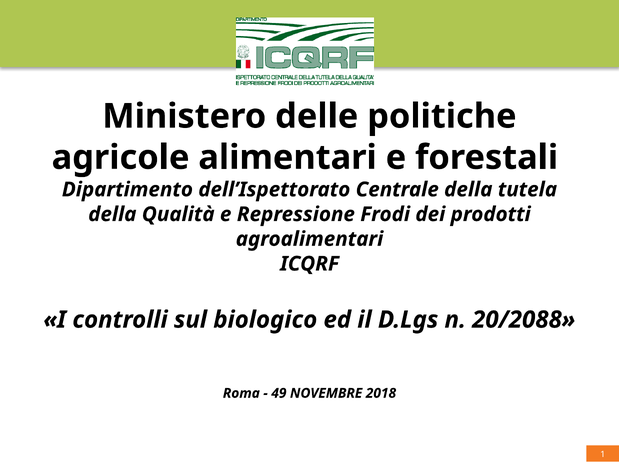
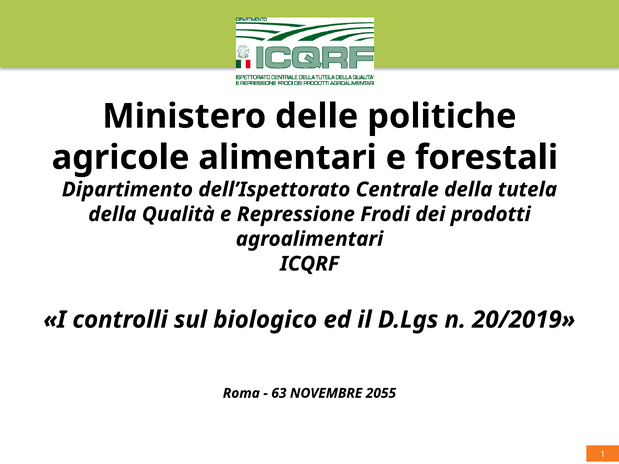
20/2088: 20/2088 -> 20/2019 (524, 320)
49: 49 -> 63 (279, 393)
2018: 2018 -> 2055 (381, 393)
